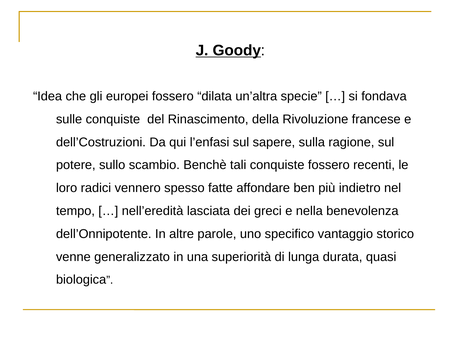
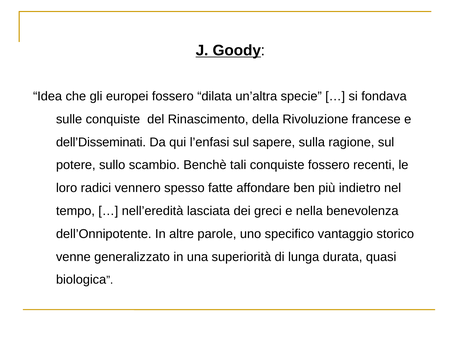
dell’Costruzioni: dell’Costruzioni -> dell’Disseminati (101, 142)
